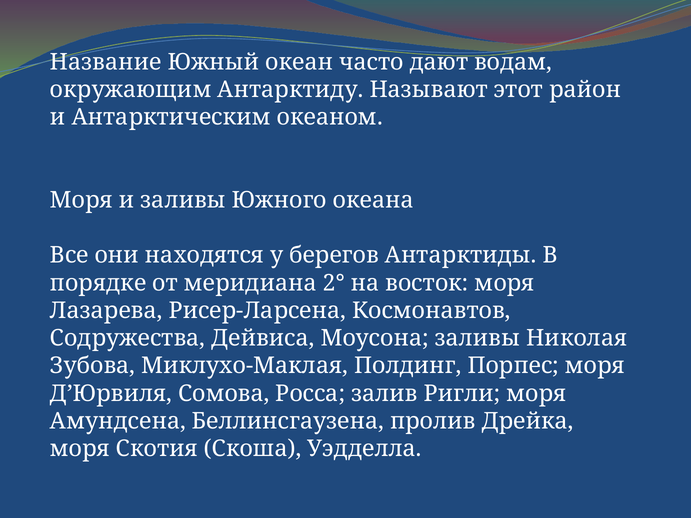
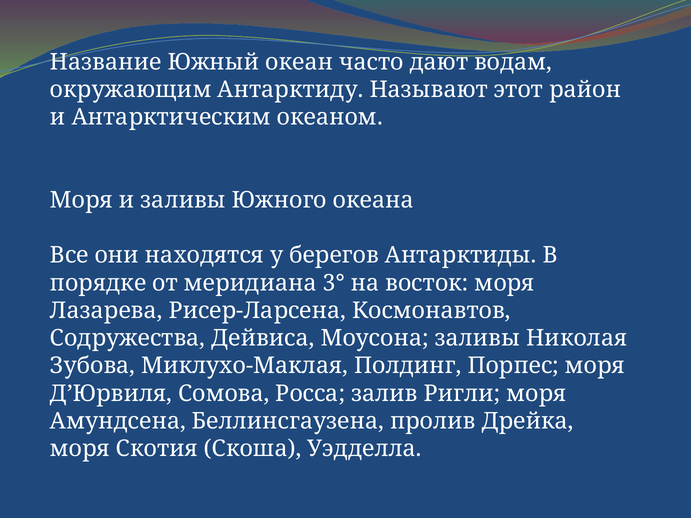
2°: 2° -> 3° (334, 283)
